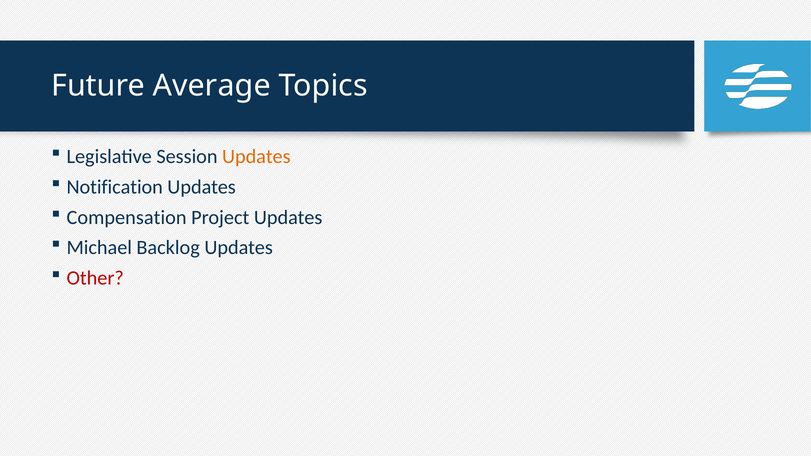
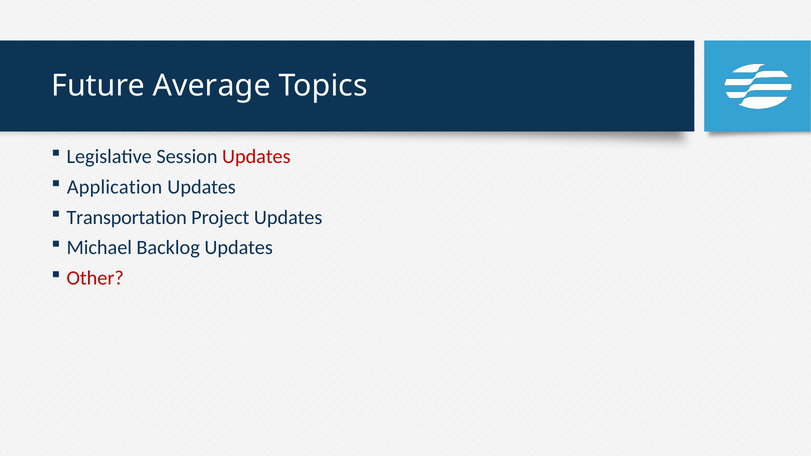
Updates colour: orange -> red (256, 157)
Notification: Notification -> Application (115, 187)
Compensation: Compensation -> Transportation (127, 217)
